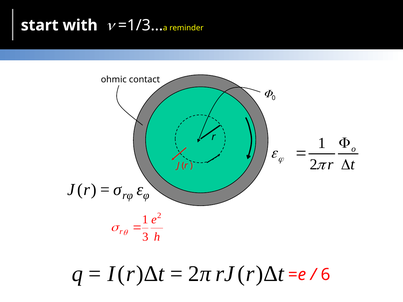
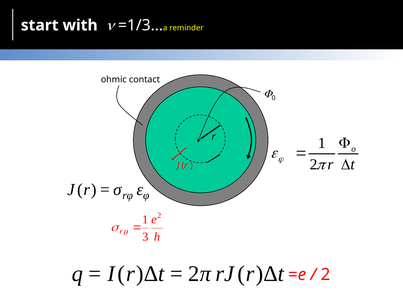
6: 6 -> 2 (326, 275)
